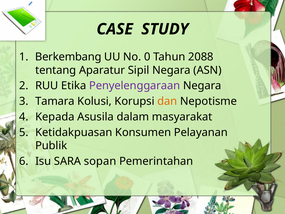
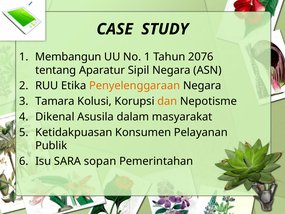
Berkembang: Berkembang -> Membangun (68, 57)
No 0: 0 -> 1 (147, 57)
2088: 2088 -> 2076 (201, 57)
Penyelenggaraan colour: purple -> orange (135, 86)
Kepada: Kepada -> Dikenal (55, 117)
